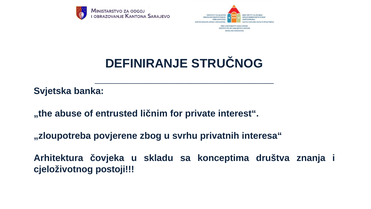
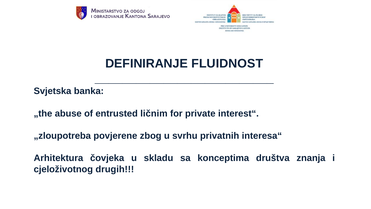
STRUČNOG: STRUČNOG -> FLUIDNOST (227, 63)
postoji: postoji -> drugih (115, 169)
